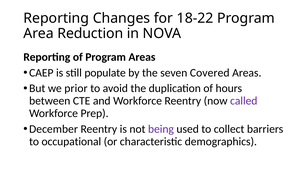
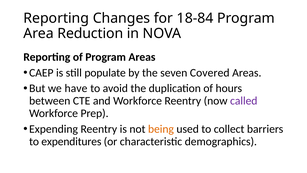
18-22: 18-22 -> 18-84 (195, 18)
prior: prior -> have (76, 88)
December: December -> Expending (54, 129)
being colour: purple -> orange (161, 129)
occupational: occupational -> expenditures (71, 141)
